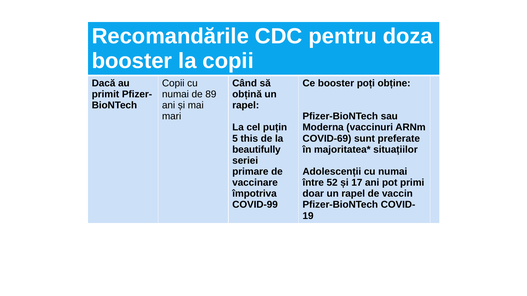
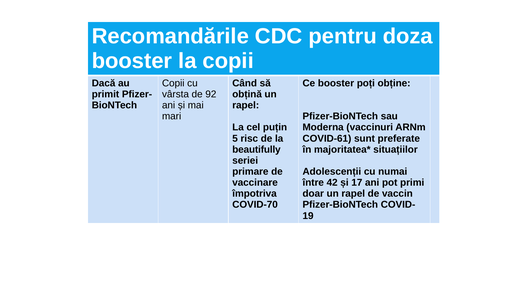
numai: numai -> vârsta (175, 94)
89: 89 -> 92 (211, 94)
this: this -> risc (249, 139)
COVID-69: COVID-69 -> COVID-61 (327, 139)
52: 52 -> 42 (332, 183)
COVID-99: COVID-99 -> COVID-70 (255, 205)
